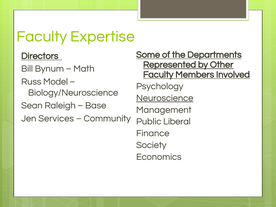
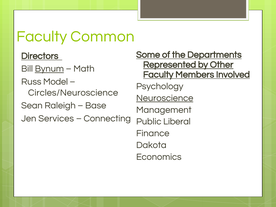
Expertise: Expertise -> Common (103, 36)
Bynum underline: none -> present (49, 69)
Biology/Neuroscience: Biology/Neuroscience -> Circles/Neuroscience (73, 93)
Community: Community -> Connecting (107, 118)
Society: Society -> Dakota (151, 145)
